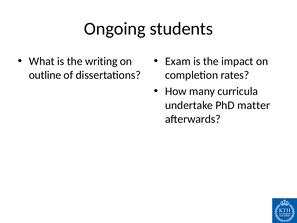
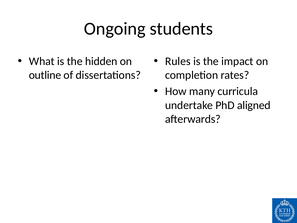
writing: writing -> hidden (101, 61)
Exam: Exam -> Rules (178, 61)
matter: matter -> aligned (254, 105)
